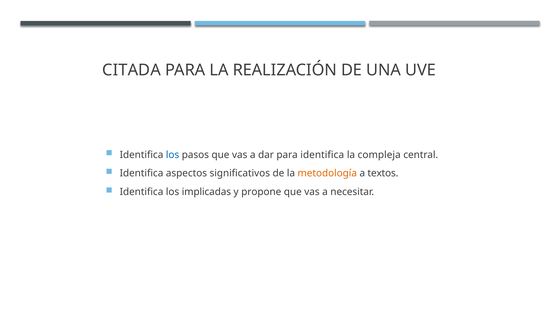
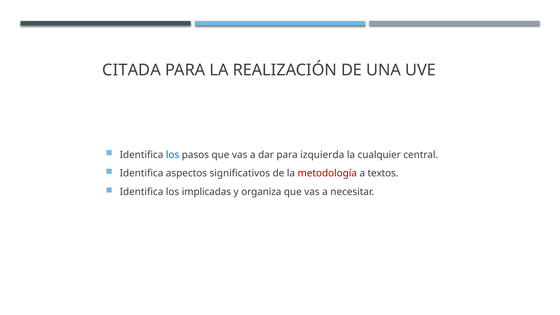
para identifica: identifica -> izquierda (322, 155)
compleja: compleja -> cualquier (379, 155)
metodología colour: orange -> red (327, 173)
propone: propone -> organiza (261, 192)
